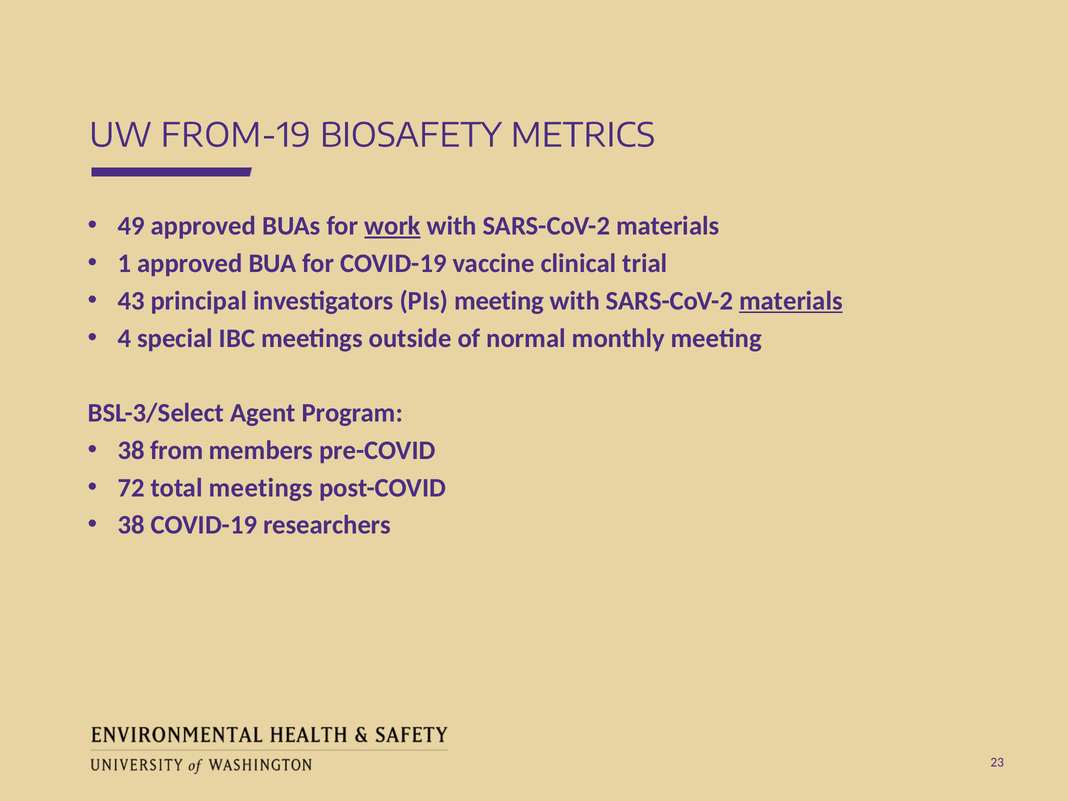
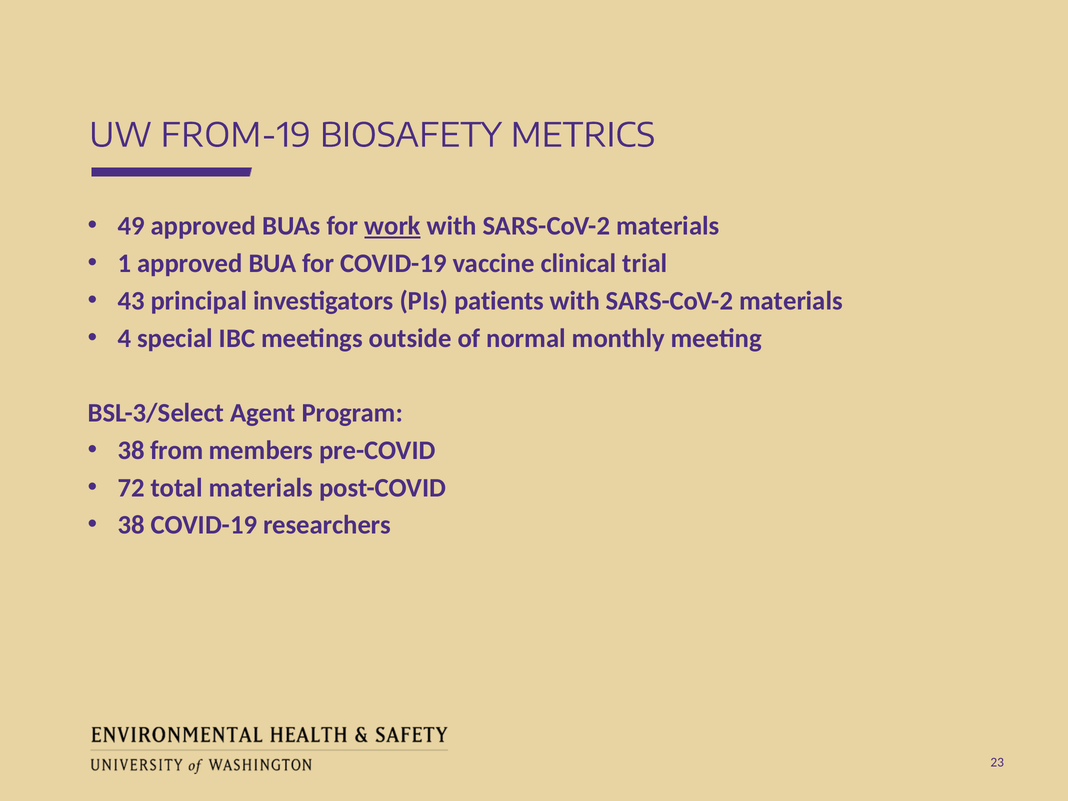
PIs meeting: meeting -> patients (499, 301)
materials underline: present -> none (791, 301)
total meetings: meetings -> materials (261, 488)
